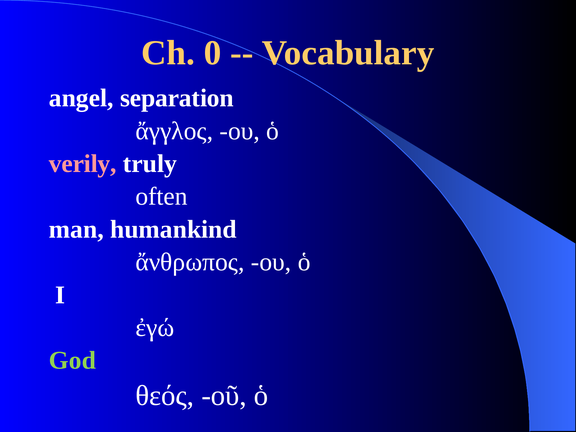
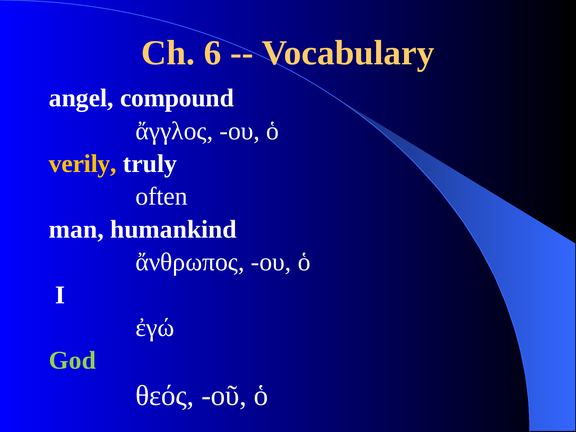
0: 0 -> 6 (213, 53)
separation: separation -> compound (177, 98)
verily colour: pink -> yellow (83, 164)
